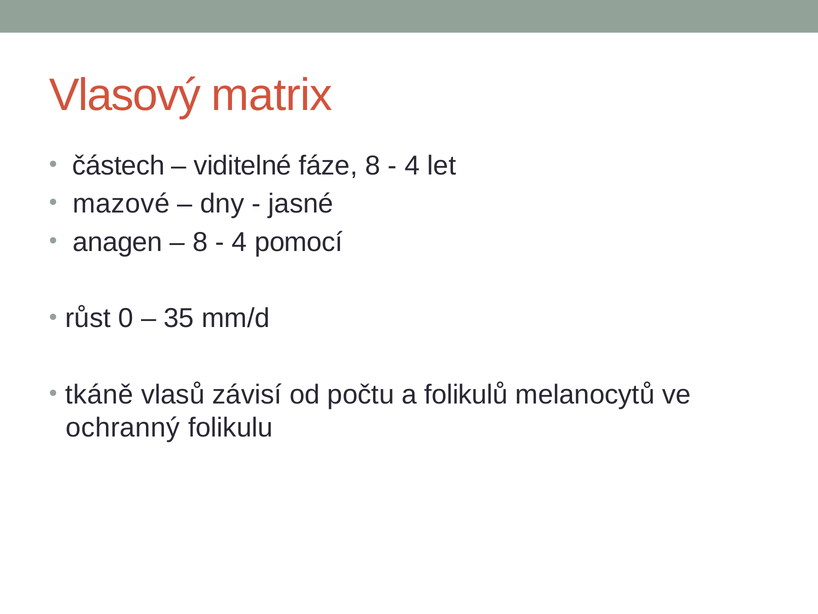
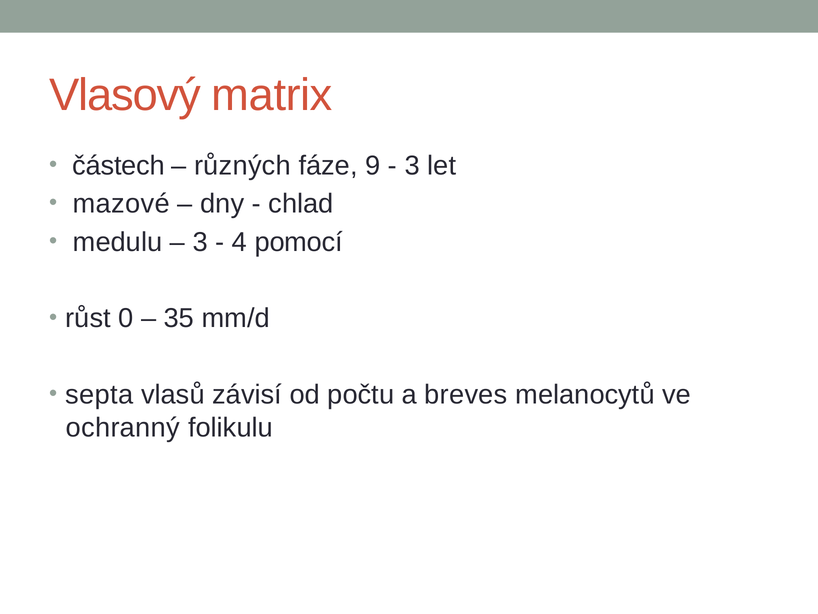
viditelné: viditelné -> různých (242, 166)
fáze 8: 8 -> 9 (373, 166)
4: 4 -> 3 (412, 166)
jasné: jasné -> chlad (301, 204)
anagen: anagen -> medulu (118, 242)
8: 8 -> 3 (200, 242)
tkáně: tkáně -> septa (99, 394)
folikulů: folikulů -> breves (466, 394)
